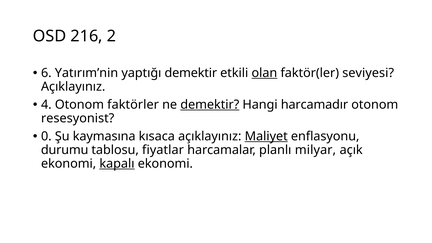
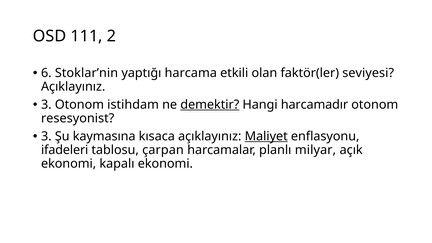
216: 216 -> 111 (87, 36)
Yatırım’nin: Yatırım’nin -> Stoklar’nin (86, 73)
yaptığı demektir: demektir -> harcama (191, 73)
olan underline: present -> none (264, 73)
4: 4 -> 3 (46, 105)
faktörler: faktörler -> istihdam (133, 105)
0: 0 -> 3 (46, 136)
durumu: durumu -> ifadeleri (65, 150)
fiyatlar: fiyatlar -> çarpan (163, 150)
kapalı underline: present -> none (117, 164)
